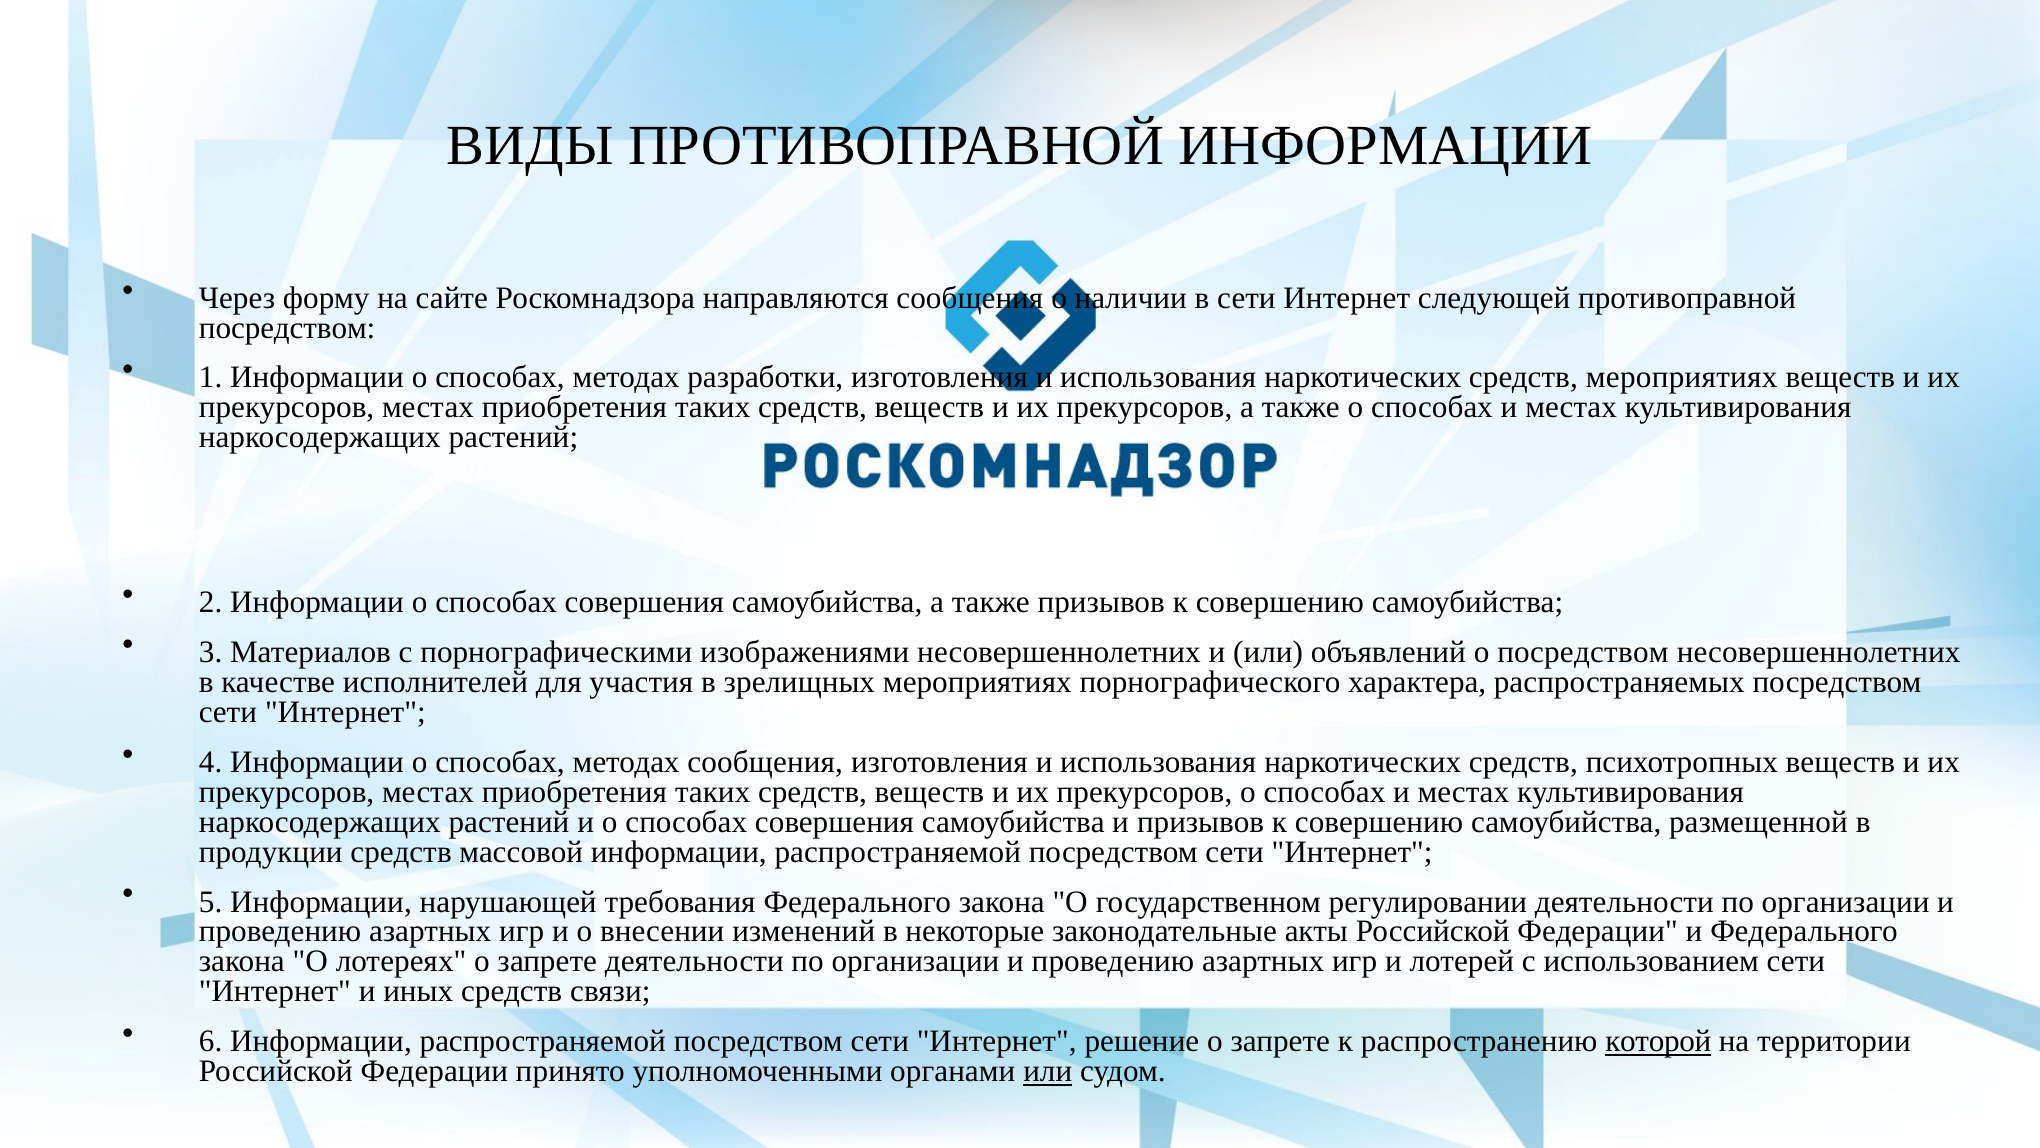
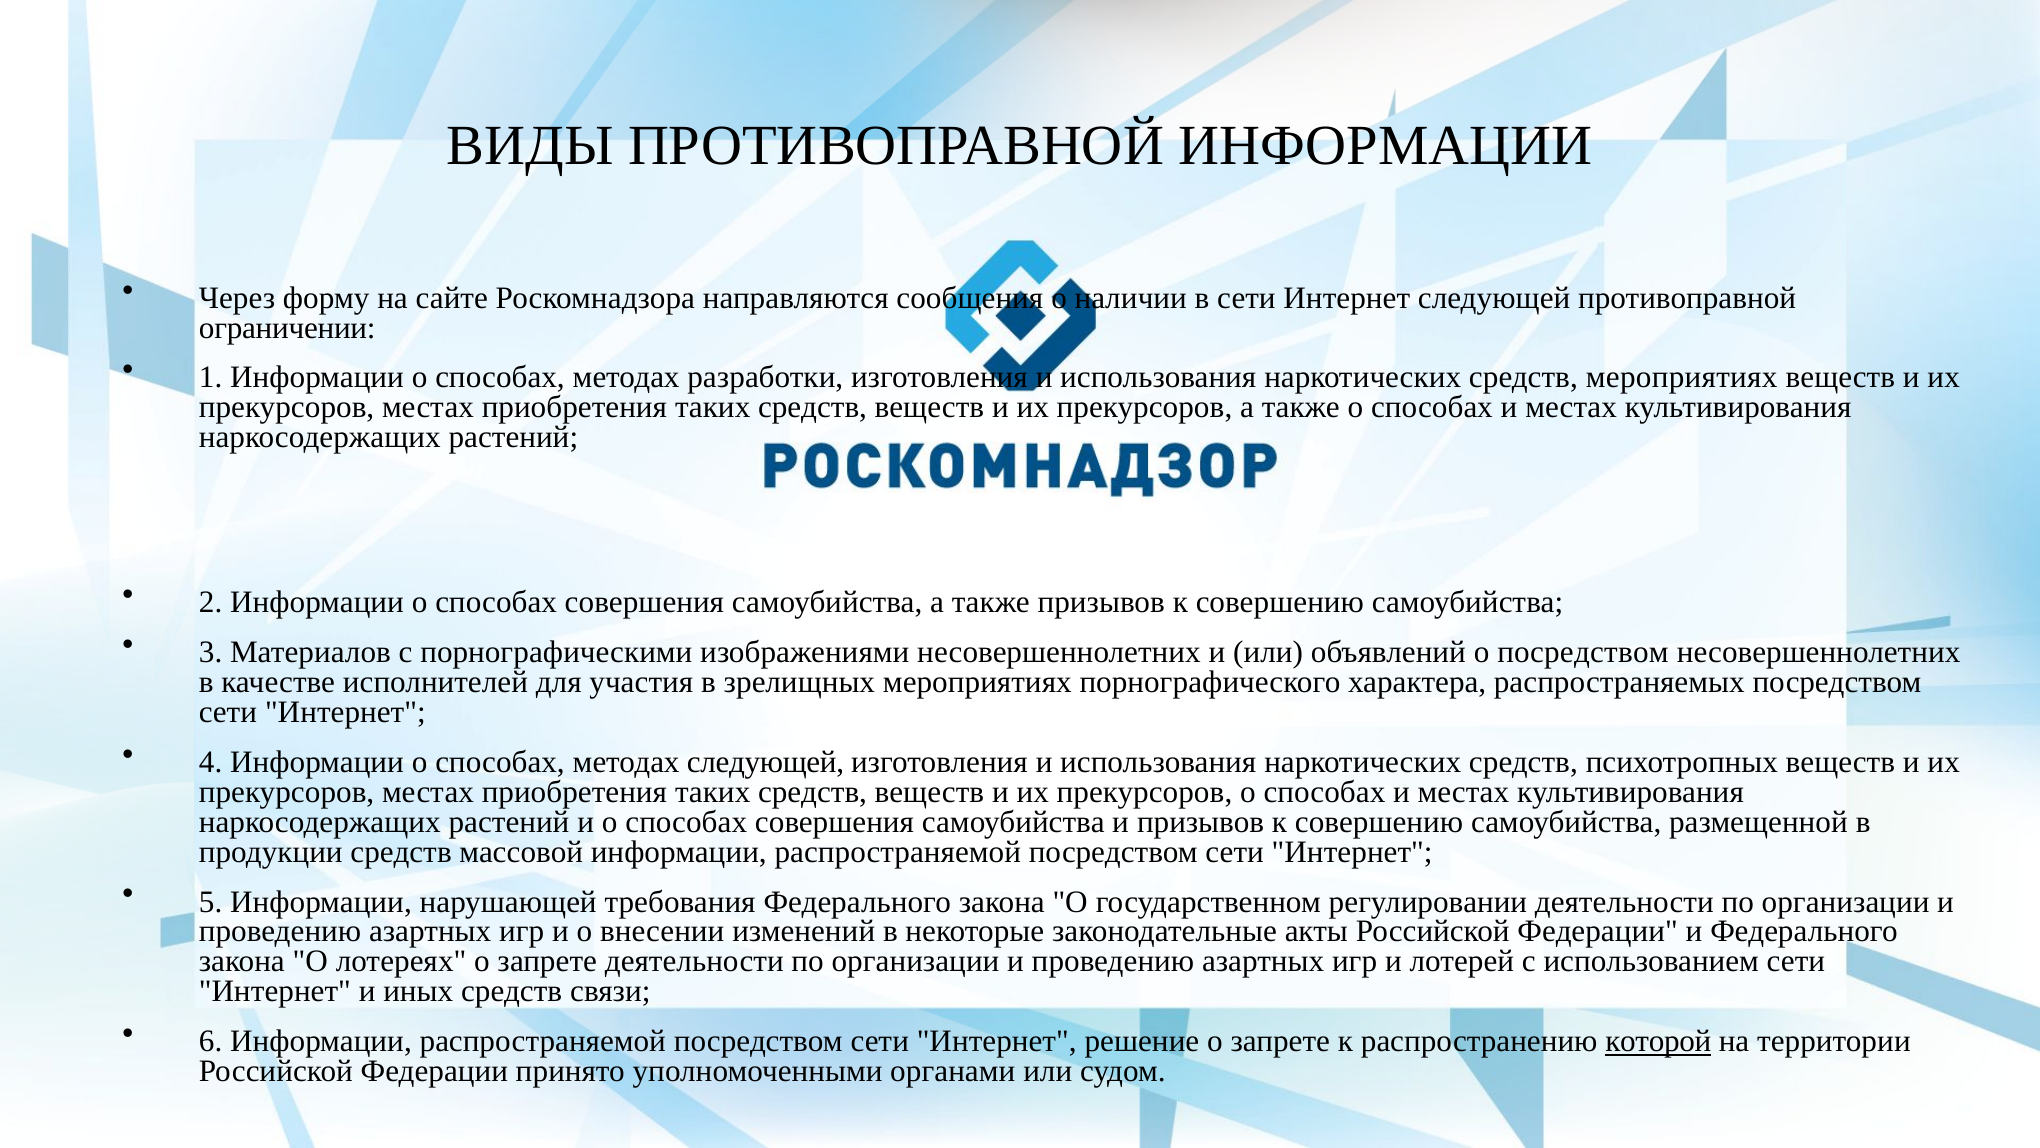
посредством: посредством -> ограничении (287, 328)
методах сообщения: сообщения -> следующей (765, 762)
или underline: present -> none (1048, 1071)
